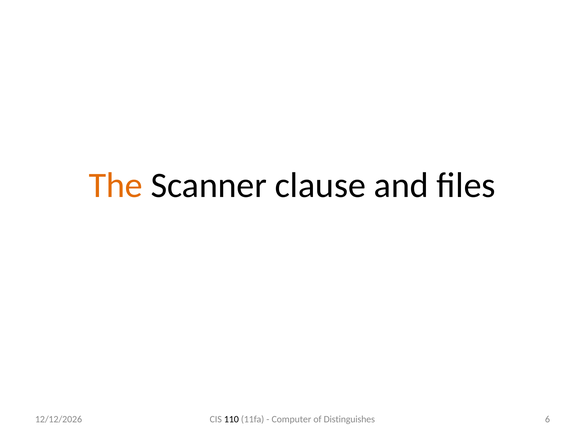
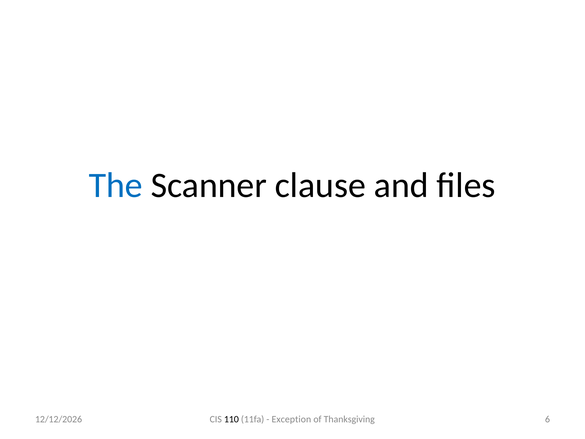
The colour: orange -> blue (116, 185)
Computer: Computer -> Exception (291, 419)
Distinguishes: Distinguishes -> Thanksgiving (349, 419)
